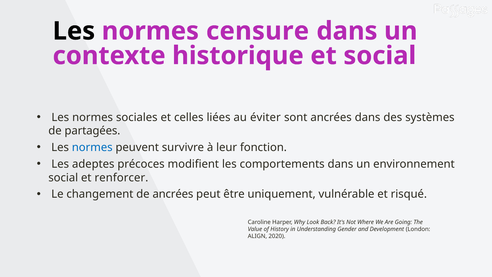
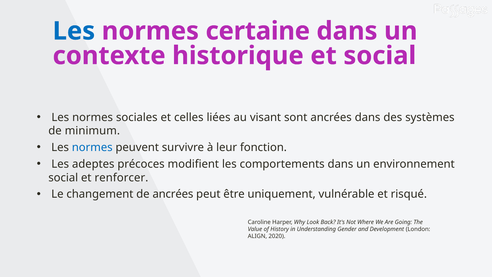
Les colour: black -> blue (74, 31)
censure: censure -> certaine (258, 31)
éviter: éviter -> visant (266, 117)
partagées: partagées -> minimum (92, 131)
